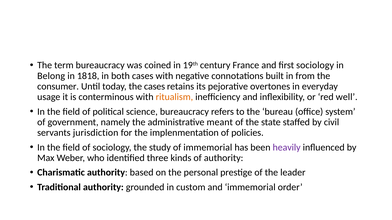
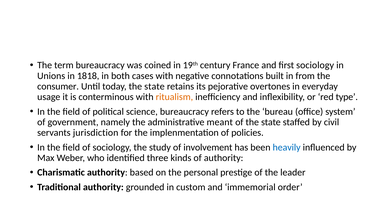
Belong: Belong -> Unions (51, 76)
today the cases: cases -> state (154, 87)
well: well -> type (347, 97)
of immemorial: immemorial -> involvement (208, 148)
heavily colour: purple -> blue (287, 148)
